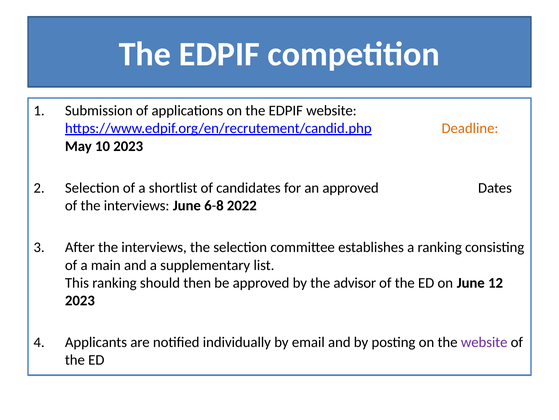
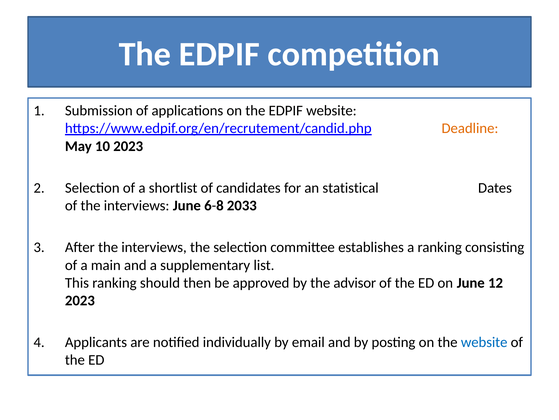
an approved: approved -> statistical (351, 188)
2022: 2022 -> 2033 (242, 205)
website colour: purple -> blue (484, 342)
